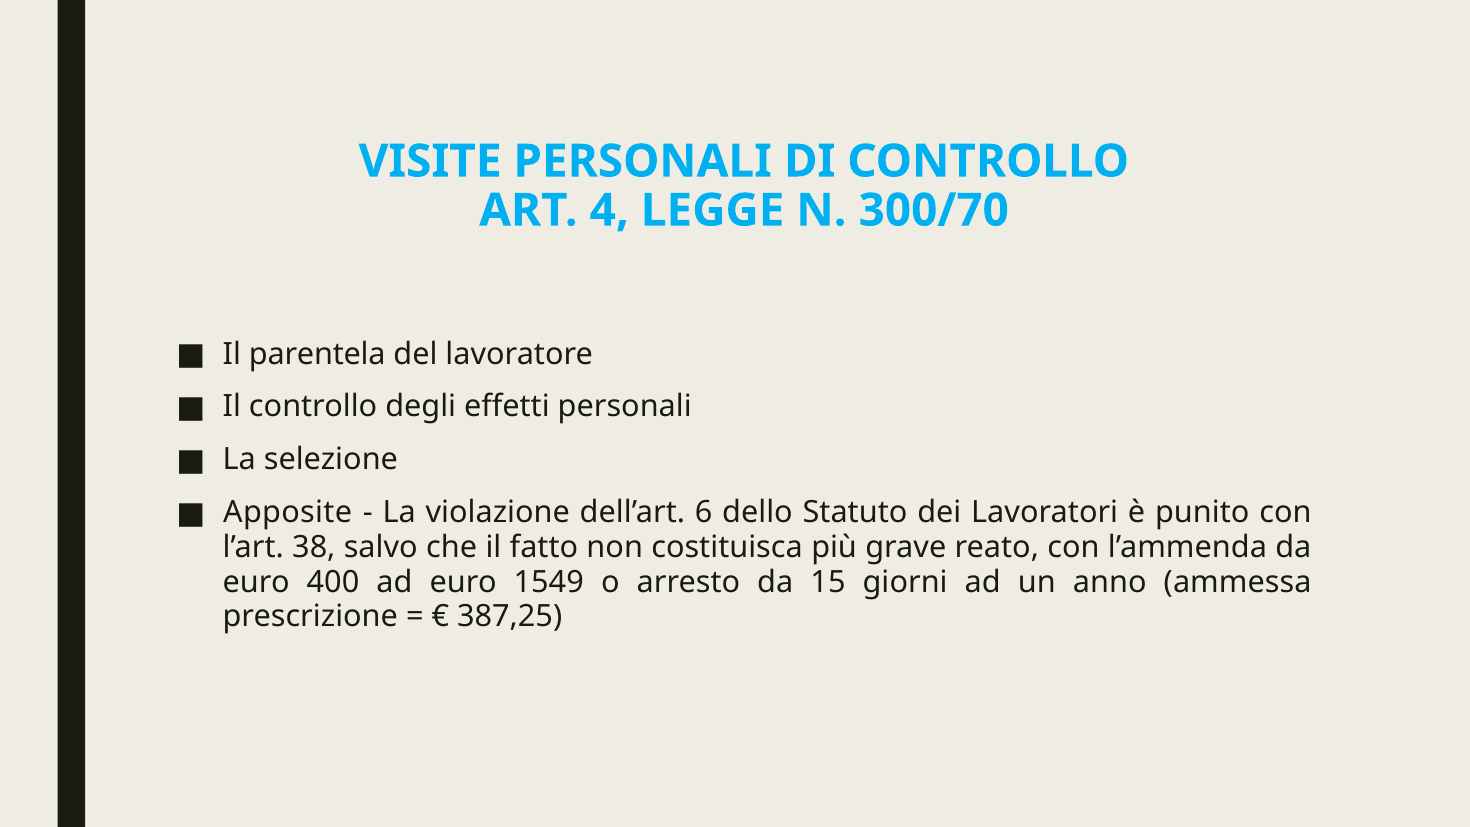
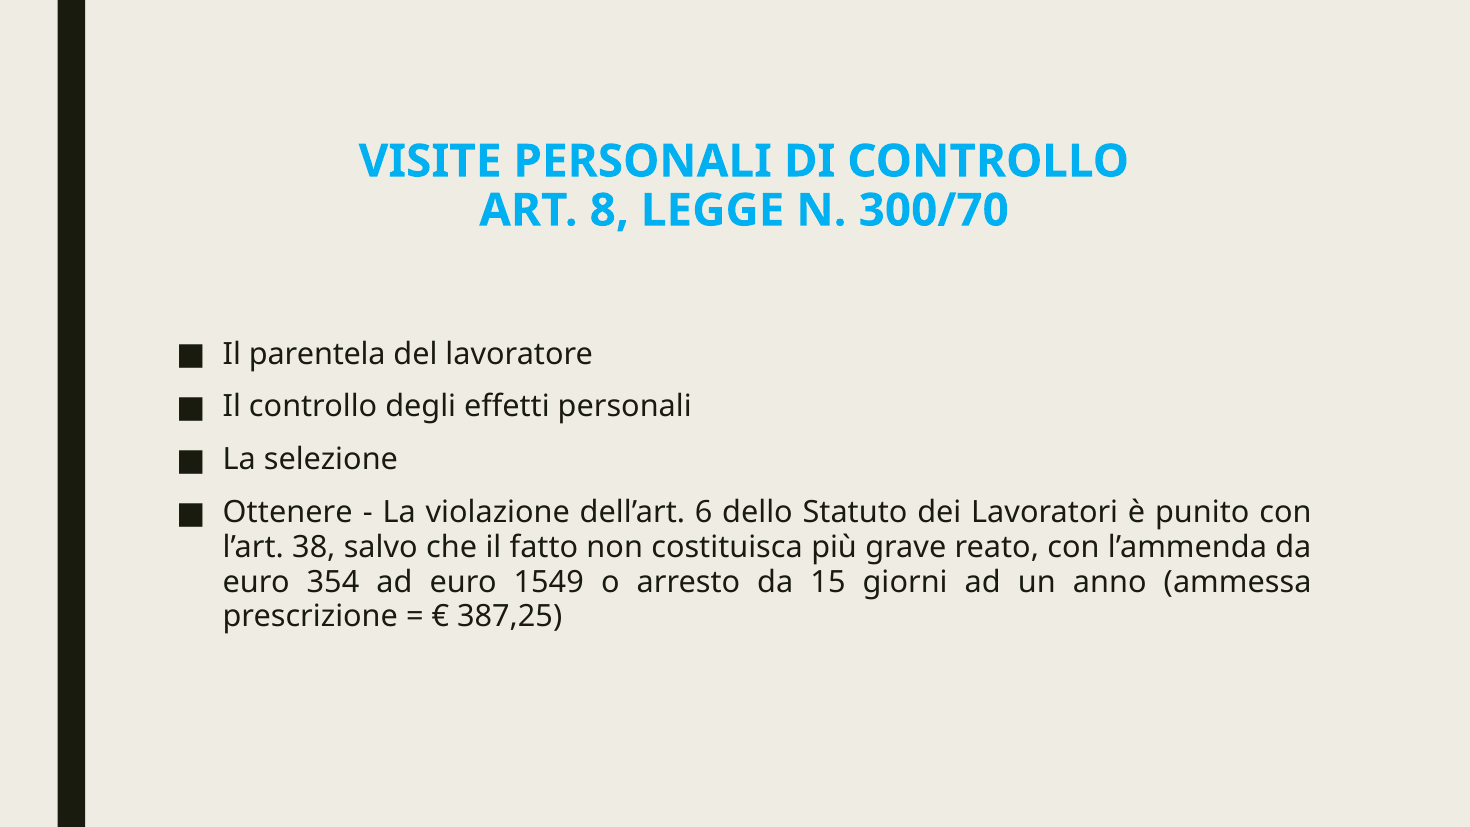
4: 4 -> 8 (609, 210)
Apposite: Apposite -> Ottenere (288, 513)
400: 400 -> 354 (333, 582)
